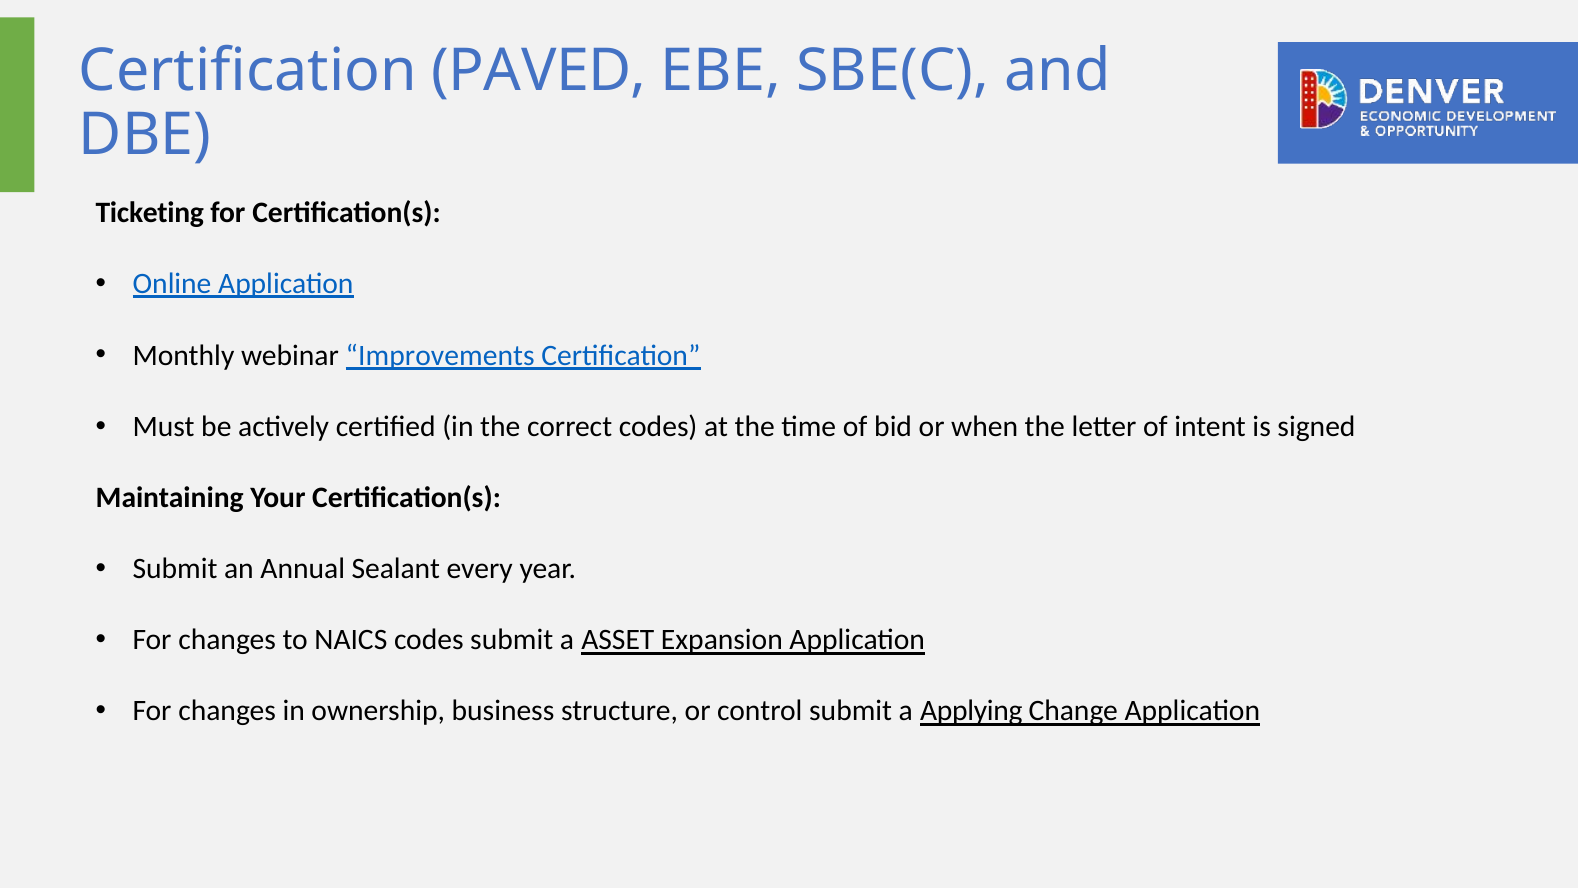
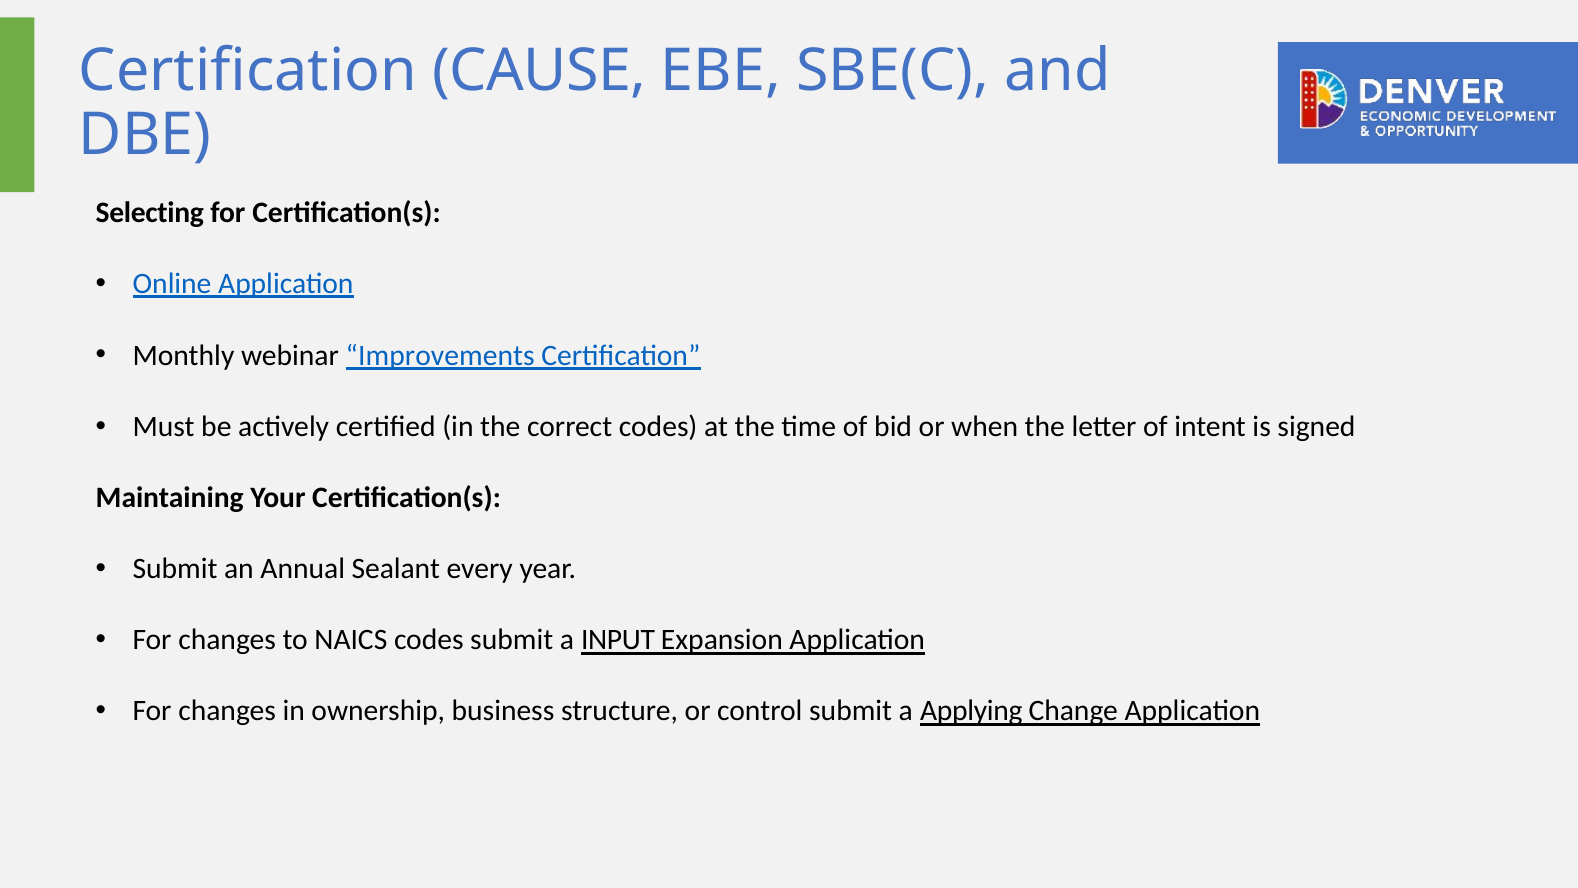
PAVED: PAVED -> CAUSE (539, 71)
Ticketing: Ticketing -> Selecting (150, 213)
ASSET: ASSET -> INPUT (618, 640)
